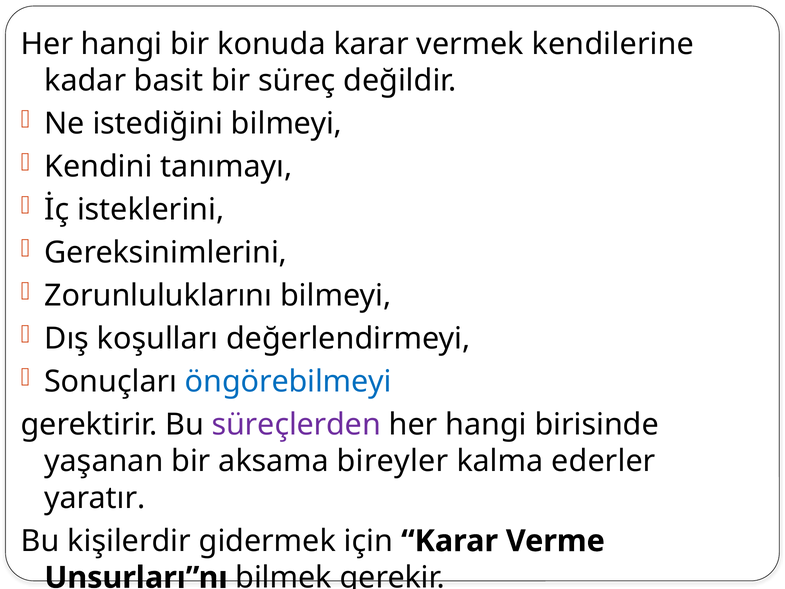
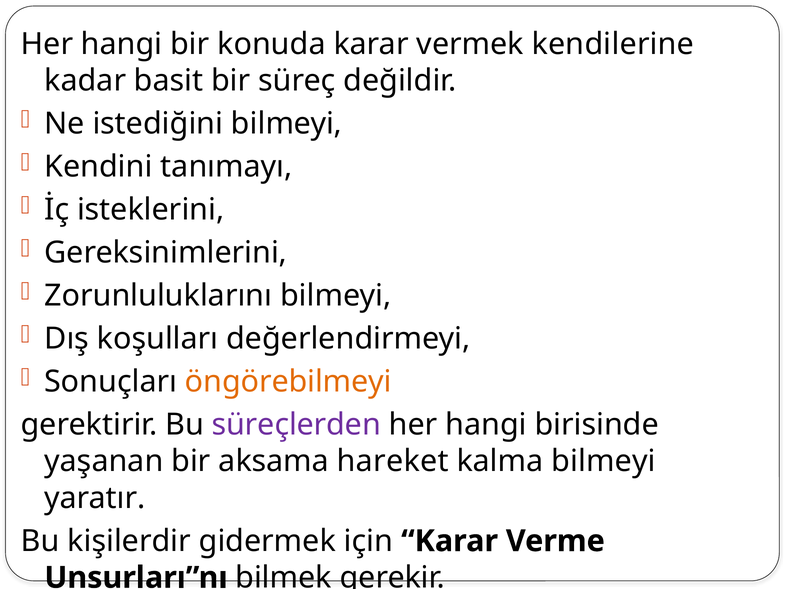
öngörebilmeyi colour: blue -> orange (288, 382)
bireyler: bireyler -> hareket (393, 461)
kalma ederler: ederler -> bilmeyi (603, 461)
